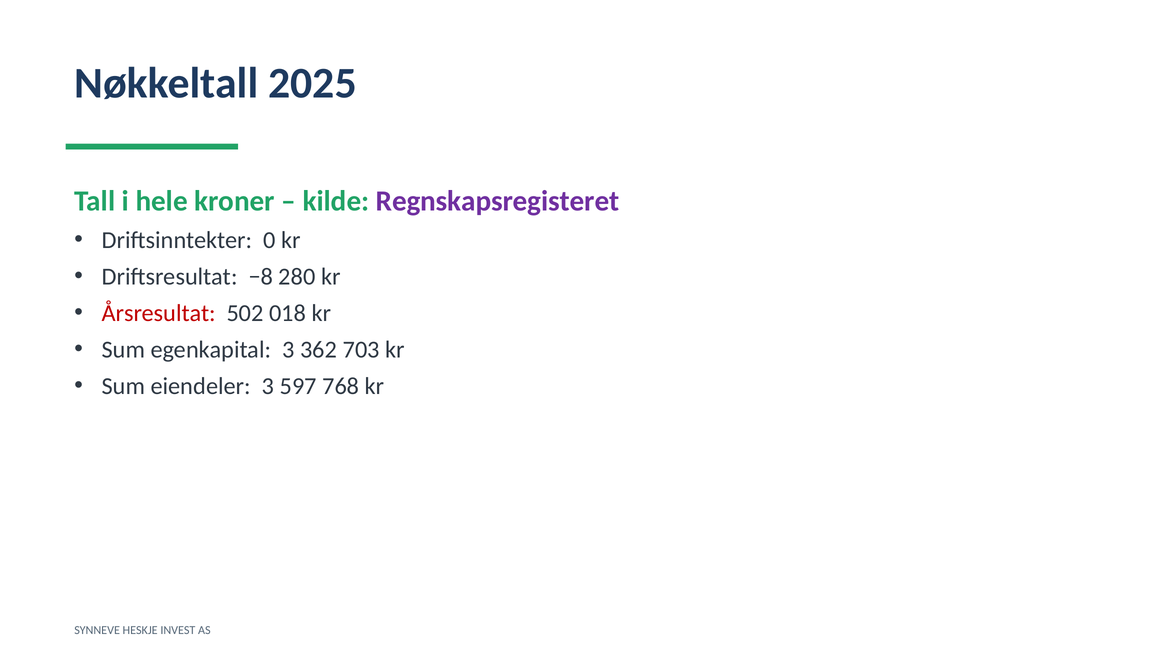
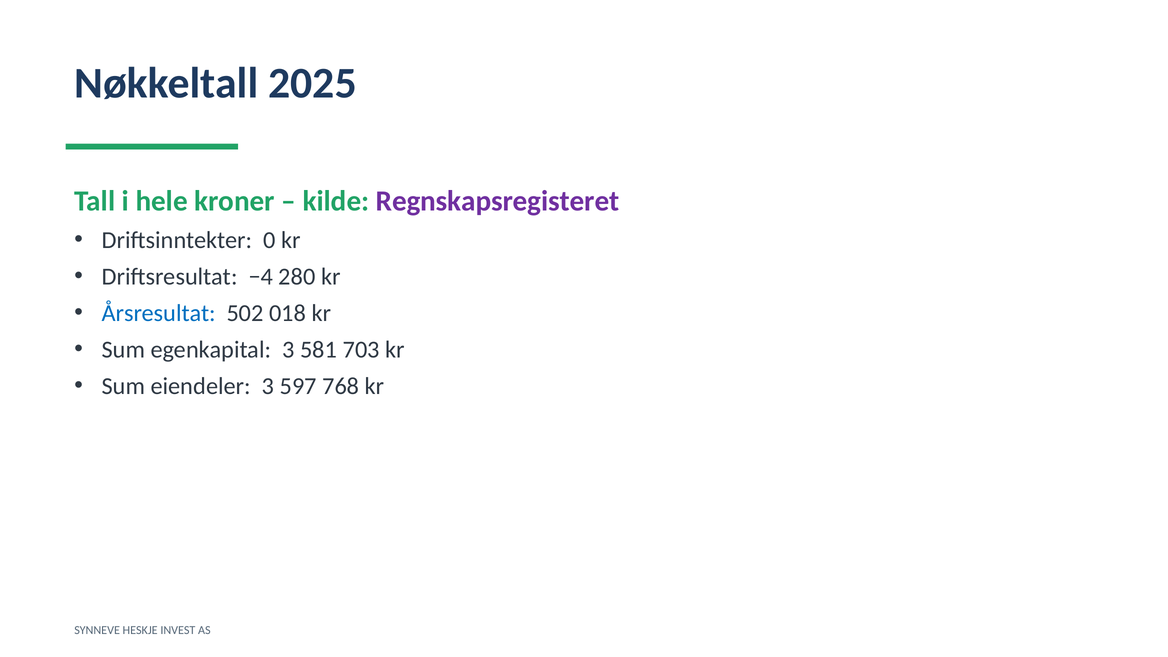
−8: −8 -> −4 (261, 277)
Årsresultat colour: red -> blue (159, 313)
362: 362 -> 581 (319, 350)
